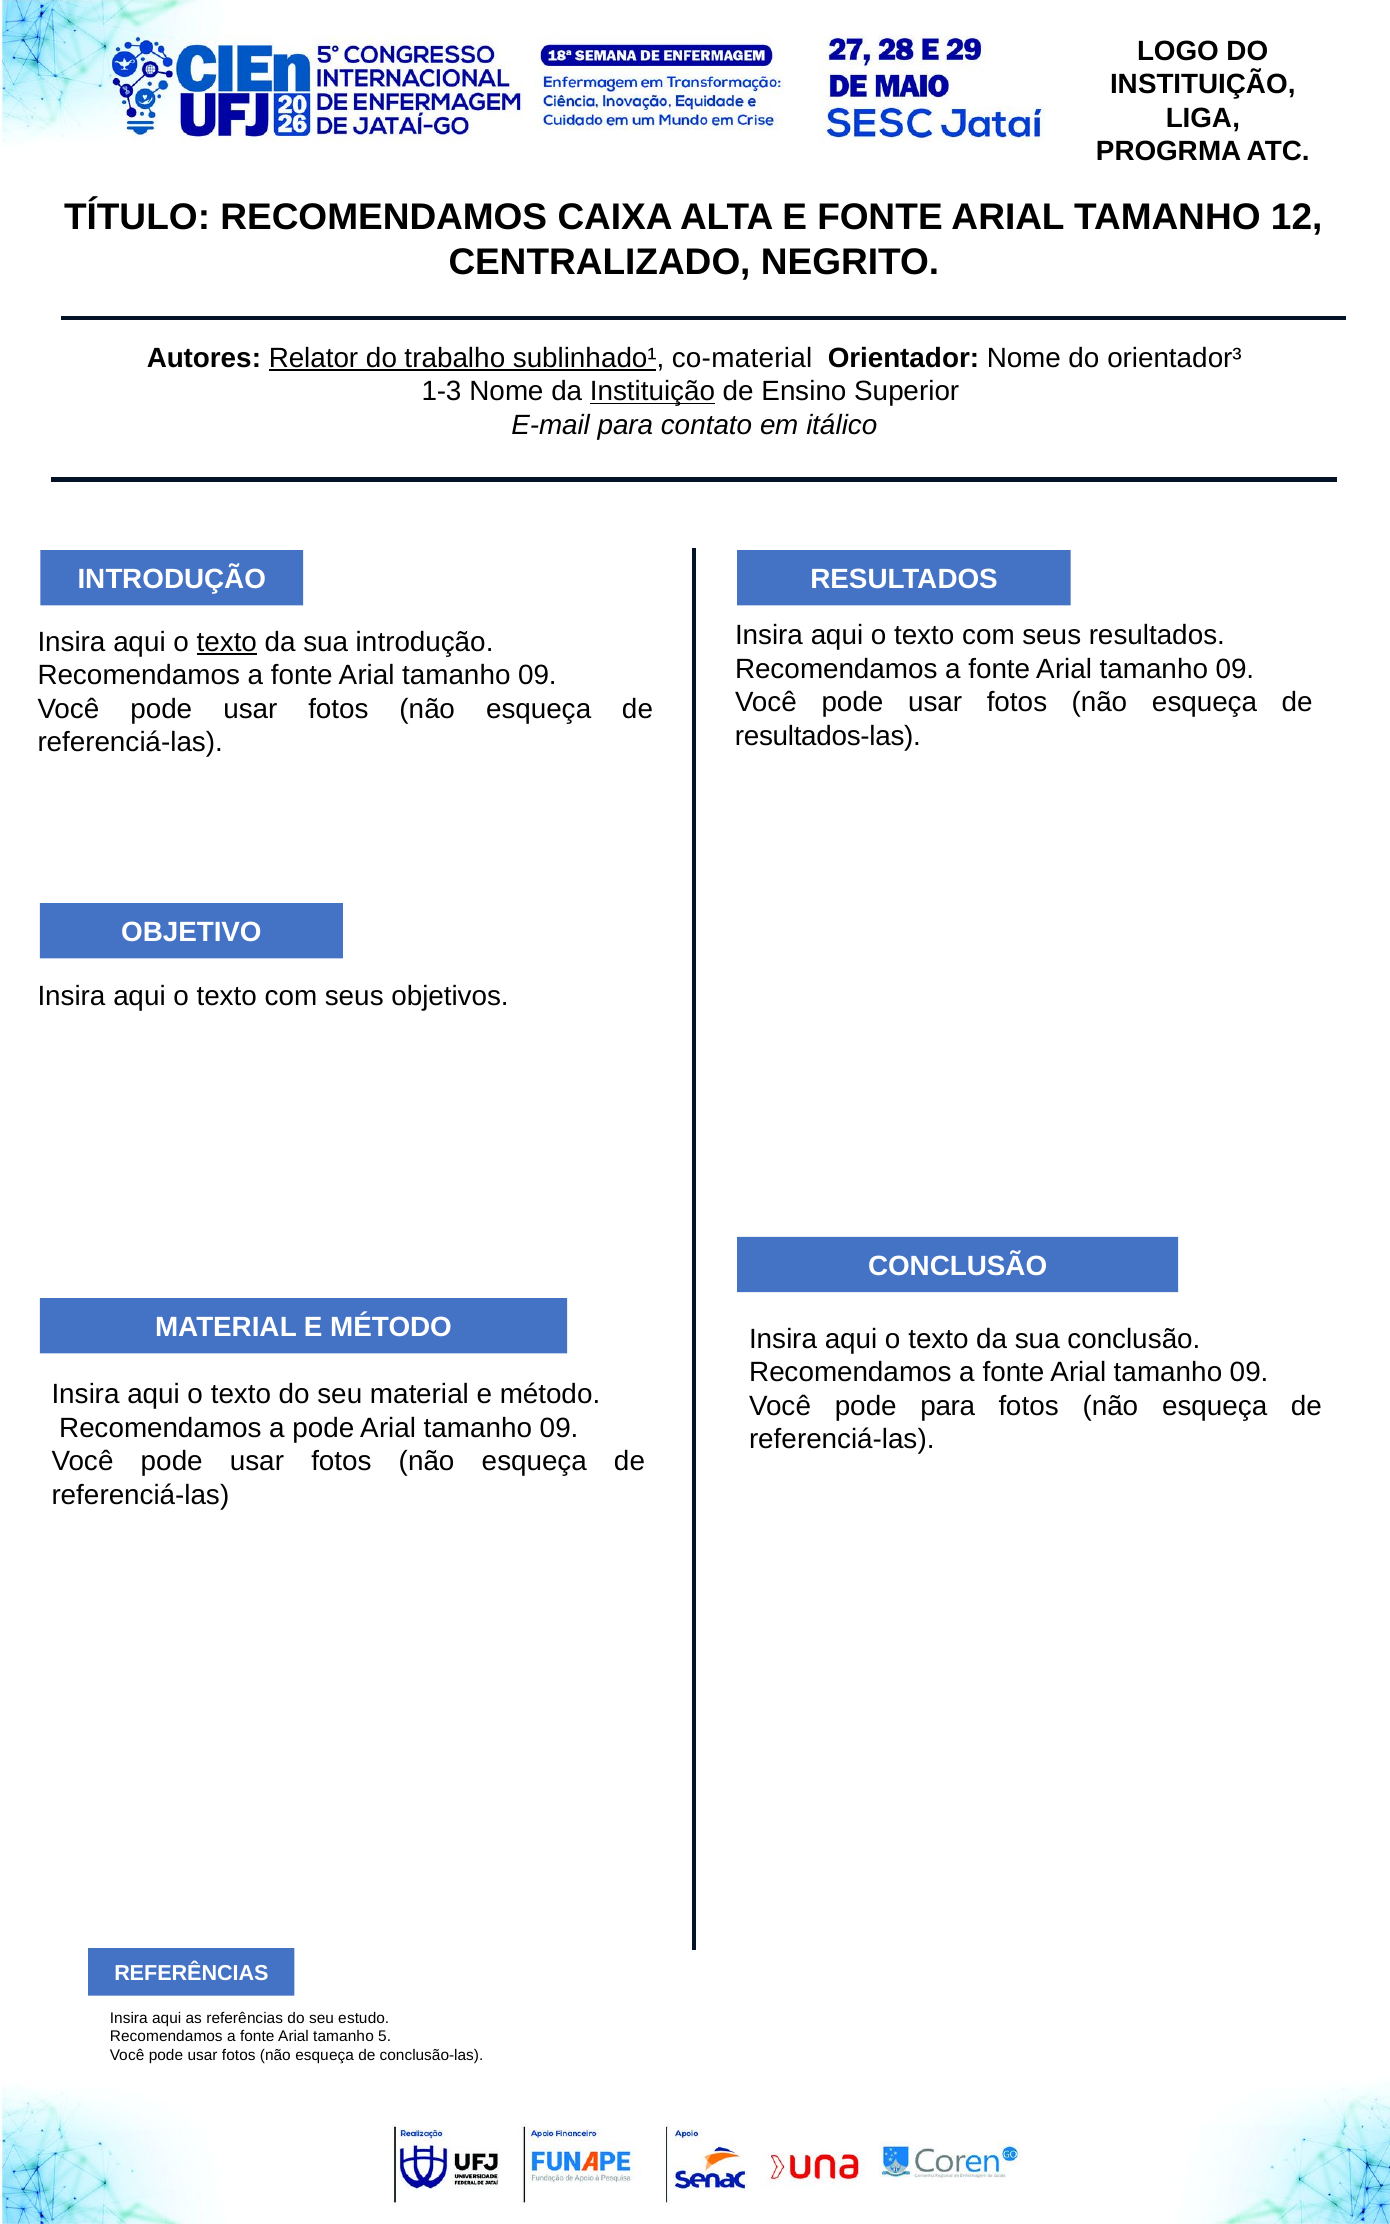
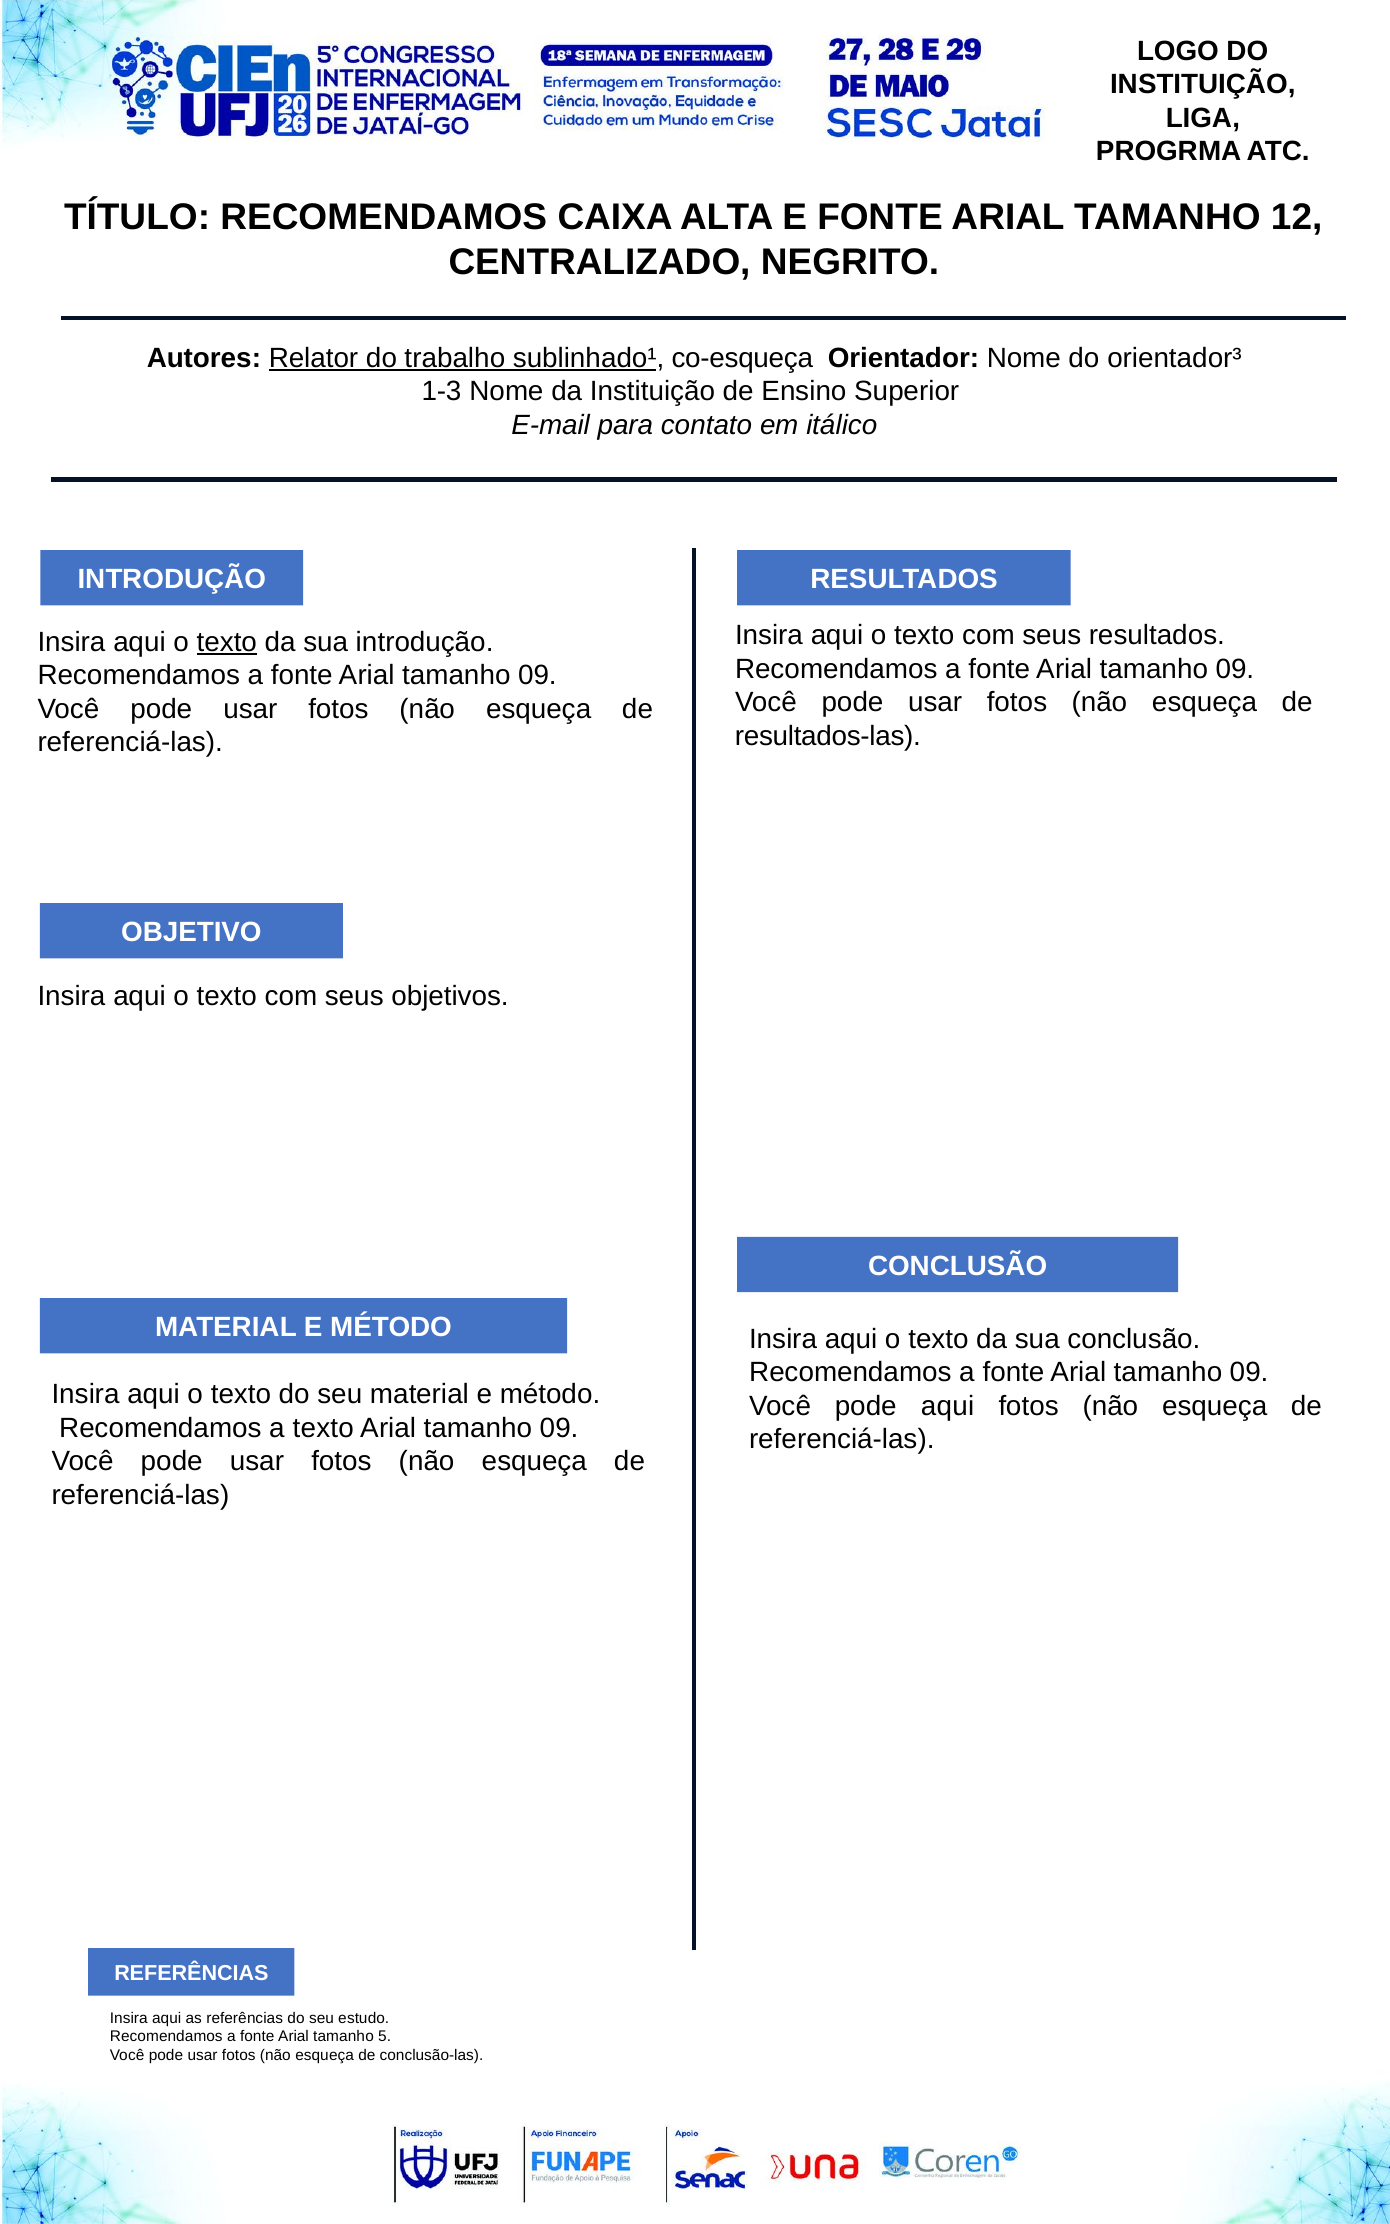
co-material: co-material -> co-esqueça (742, 358)
Instituição underline: present -> none (652, 391)
pode para: para -> aqui (948, 1406)
a pode: pode -> texto (323, 1428)
